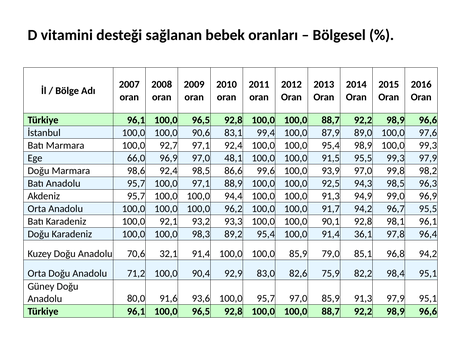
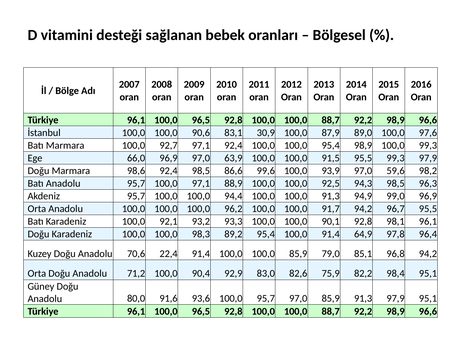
99,4: 99,4 -> 30,9 (266, 133)
48,1: 48,1 -> 63,9 (233, 158)
99,8: 99,8 -> 59,6 (396, 171)
36,1: 36,1 -> 64,9 (363, 234)
32,1: 32,1 -> 22,4 (169, 254)
